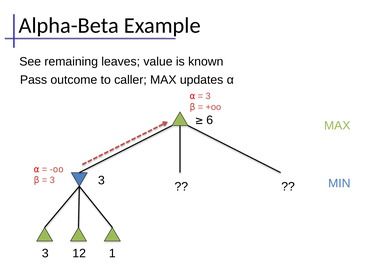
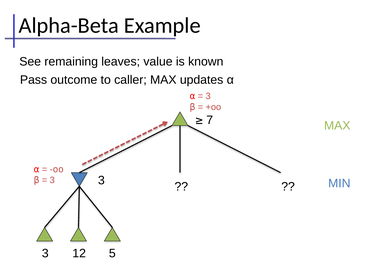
6: 6 -> 7 (210, 120)
1: 1 -> 5 (112, 254)
